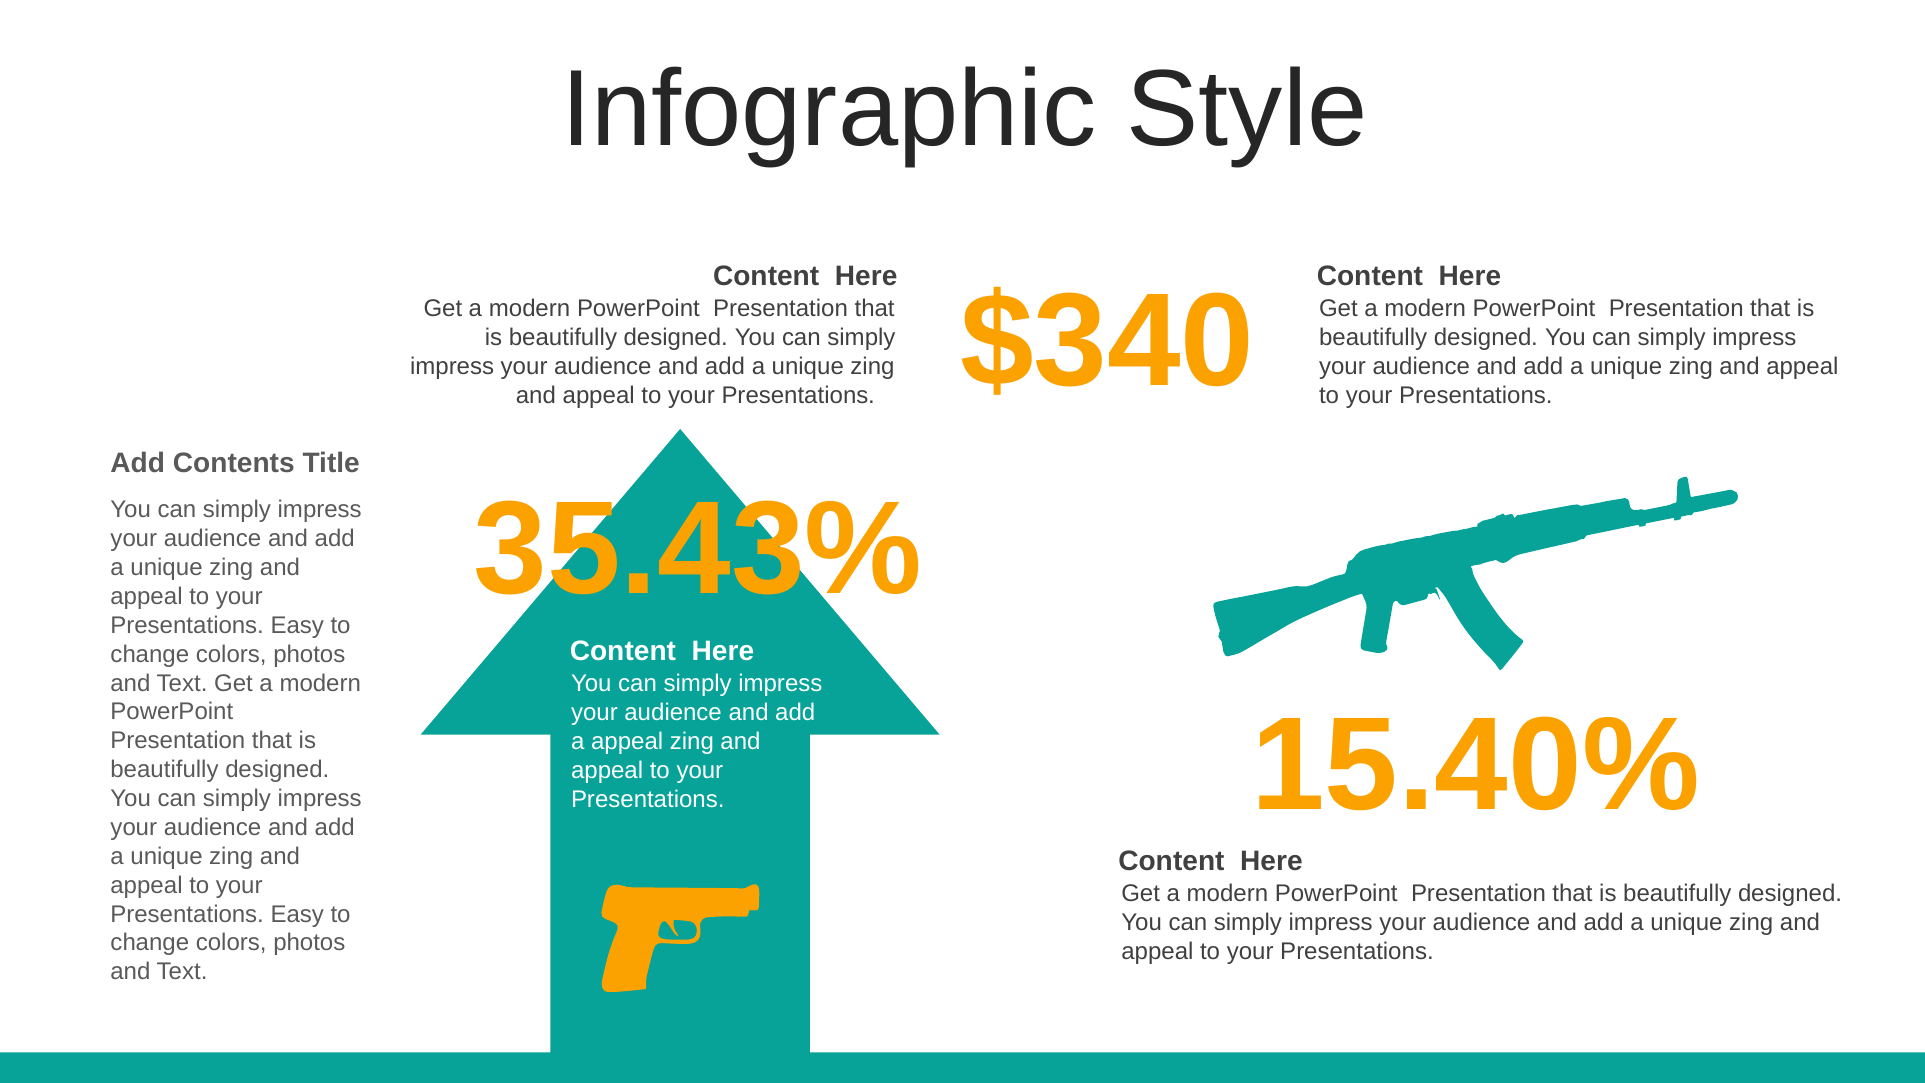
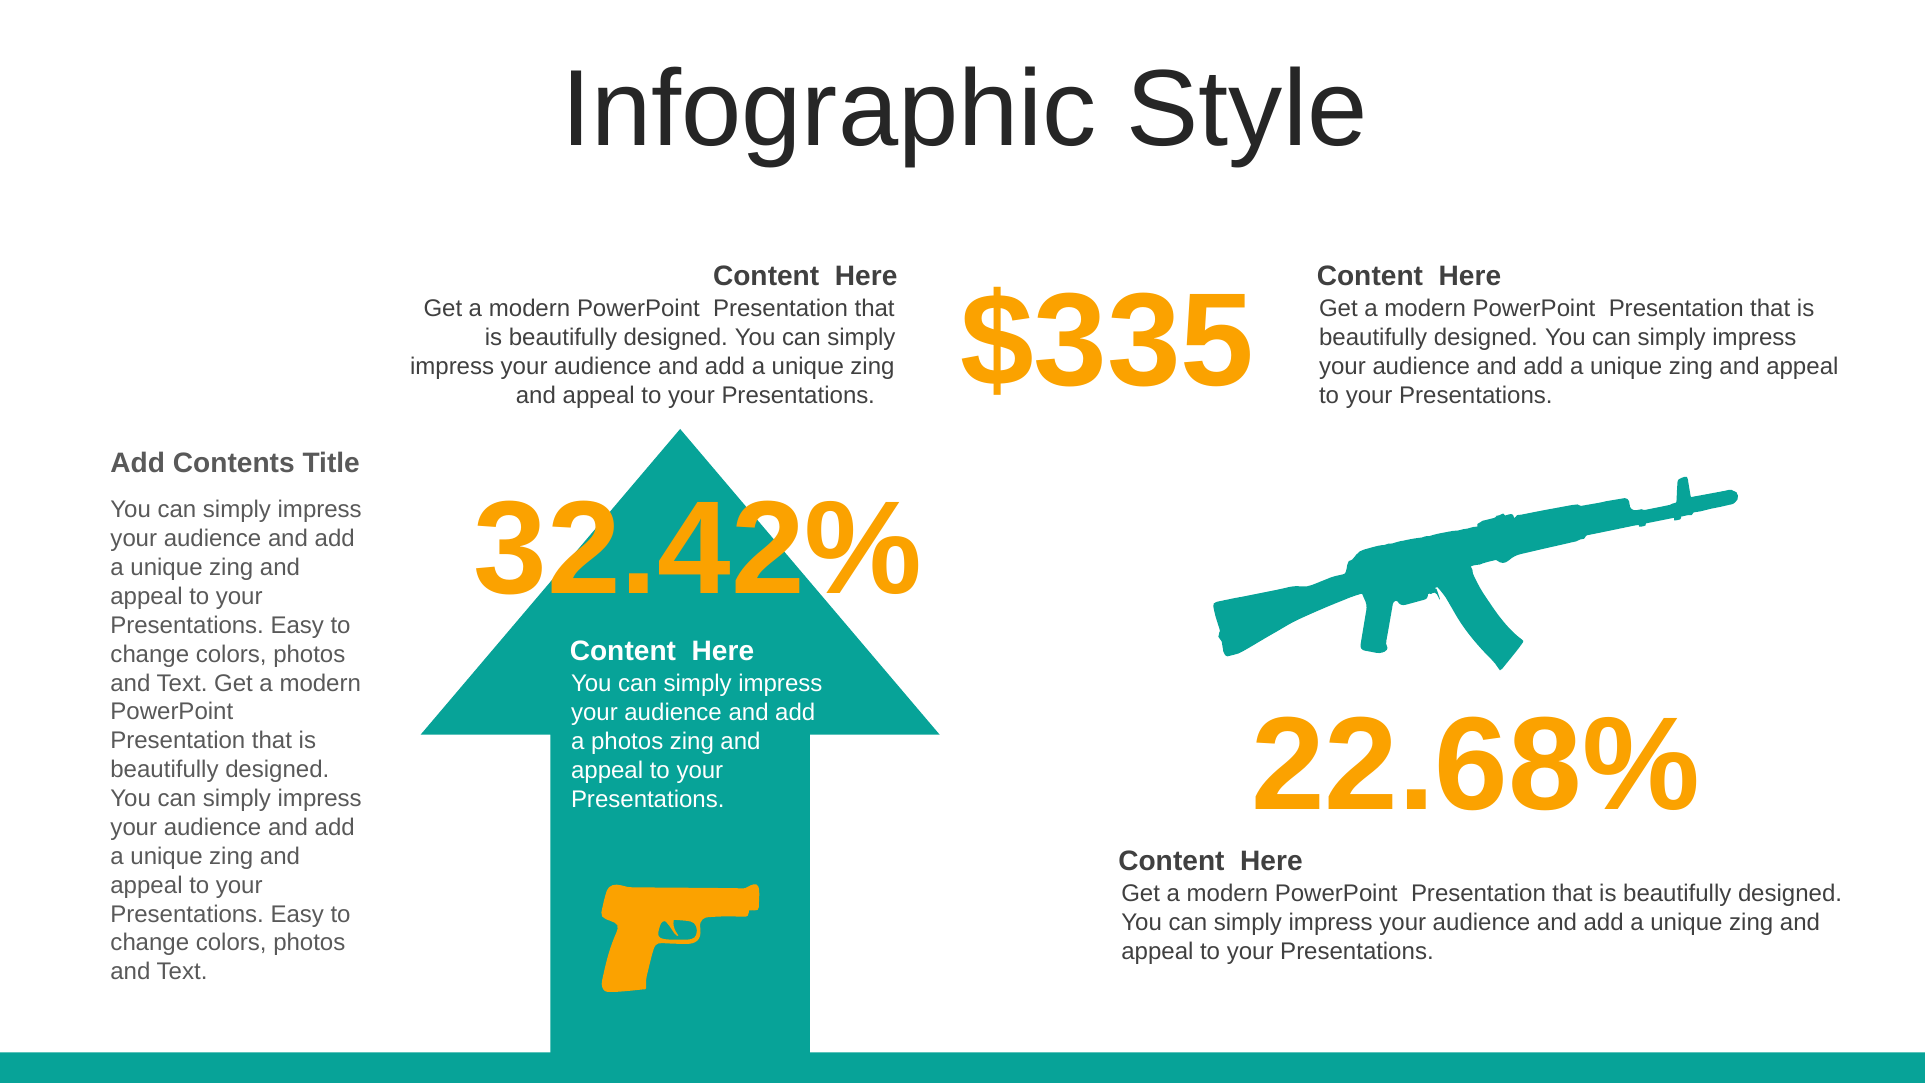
$340: $340 -> $335 (1107, 342)
35.43%: 35.43% -> 32.42% (698, 550)
a appeal: appeal -> photos (627, 741)
15.40%: 15.40% -> 22.68% (1476, 766)
